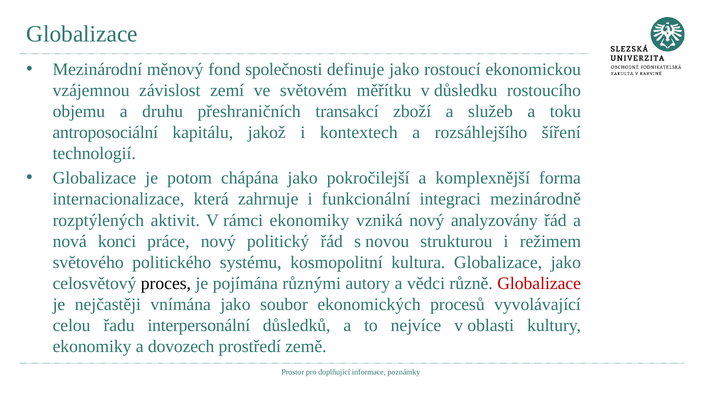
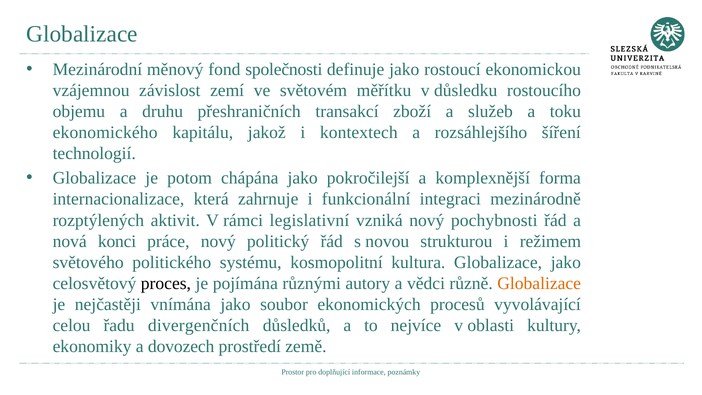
antroposociální: antroposociální -> ekonomického (105, 132)
rámci ekonomiky: ekonomiky -> legislativní (309, 220)
analyzovány: analyzovány -> pochybnosti (494, 220)
Globalizace colour: red -> orange (539, 283)
interpersonální: interpersonální -> divergenčních (199, 325)
